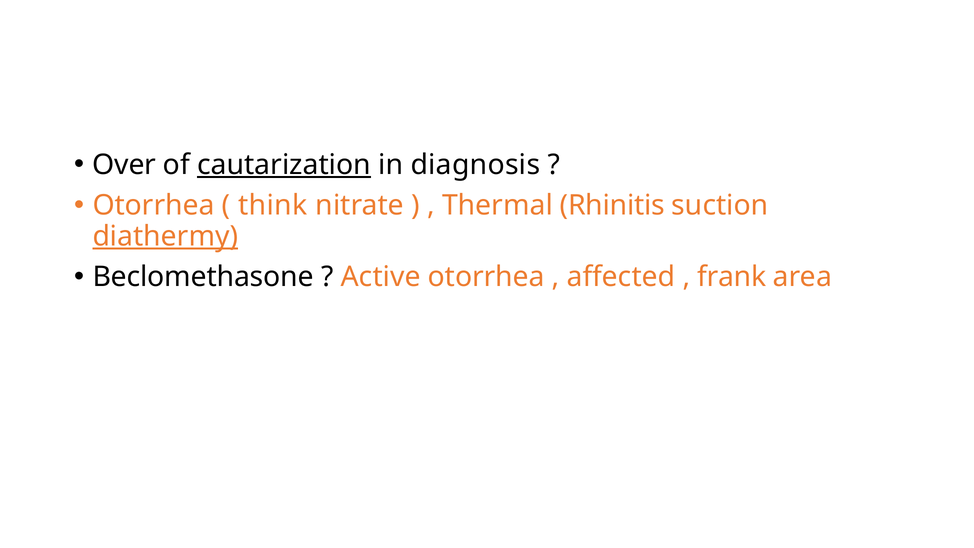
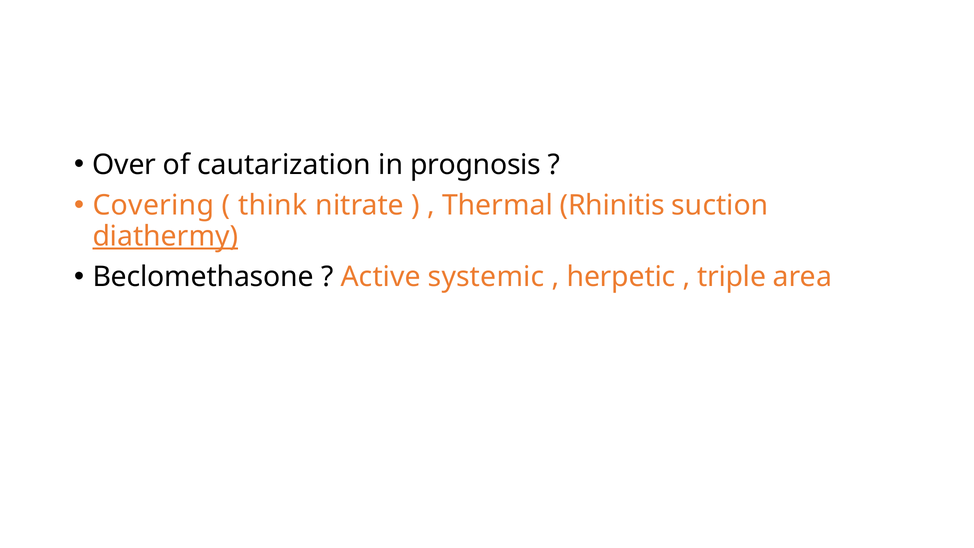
cautarization underline: present -> none (284, 165)
diagnosis: diagnosis -> prognosis (476, 165)
Otorrhea: Otorrhea -> Covering (153, 206)
Active otorrhea: otorrhea -> systemic (486, 277)
affected: affected -> herpetic (621, 277)
frank: frank -> triple (732, 277)
